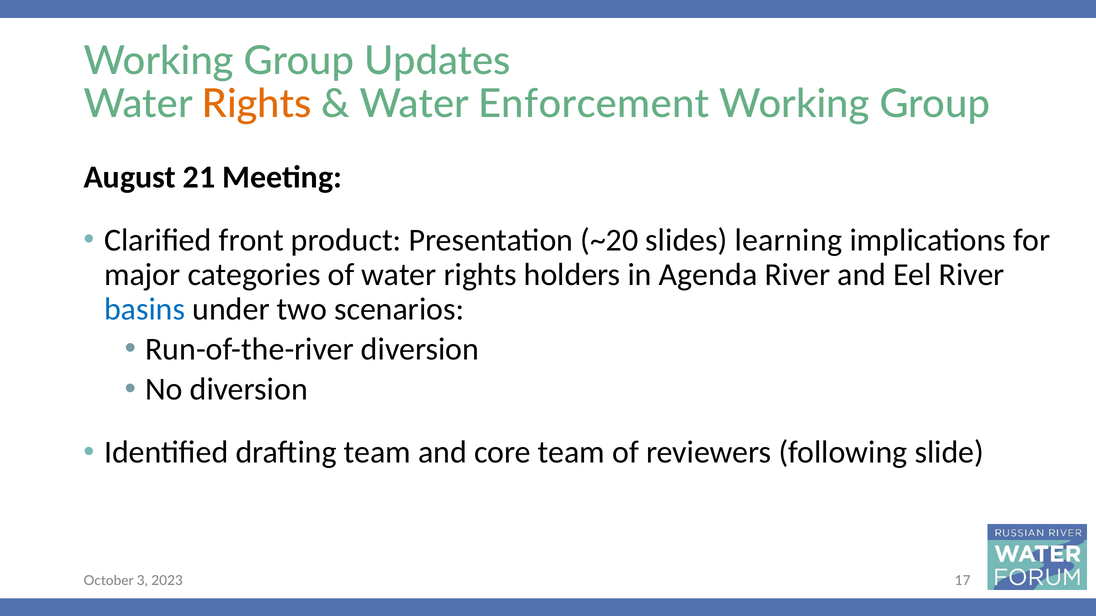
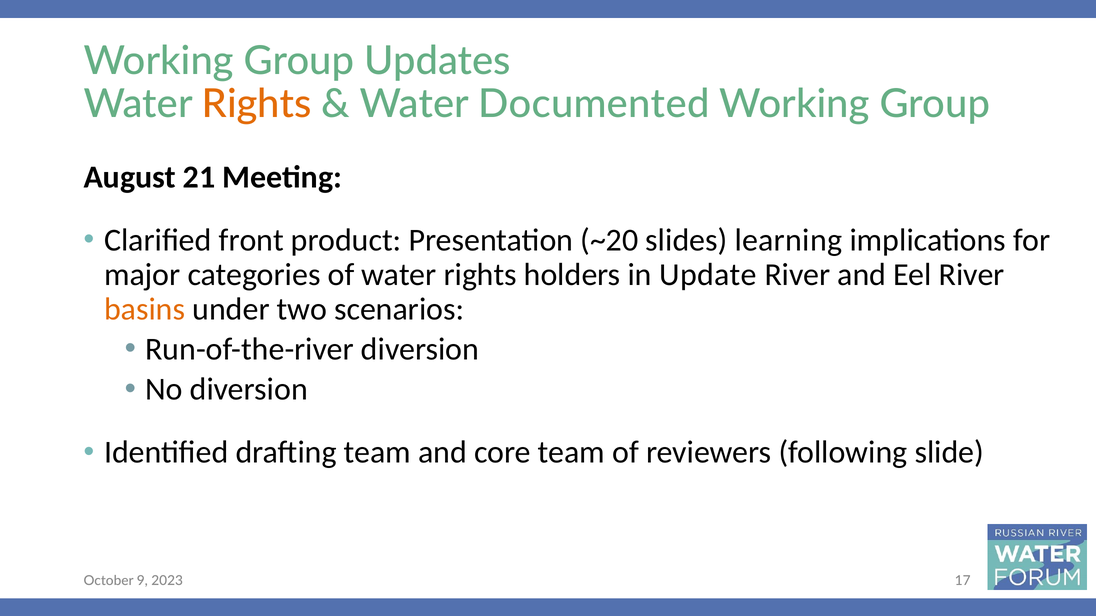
Enforcement: Enforcement -> Documented (594, 104)
Agenda: Agenda -> Update (708, 275)
basins colour: blue -> orange (145, 309)
3: 3 -> 9 (142, 581)
